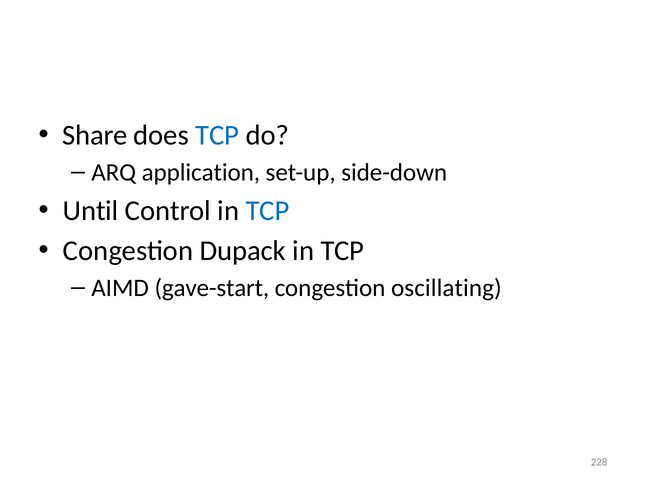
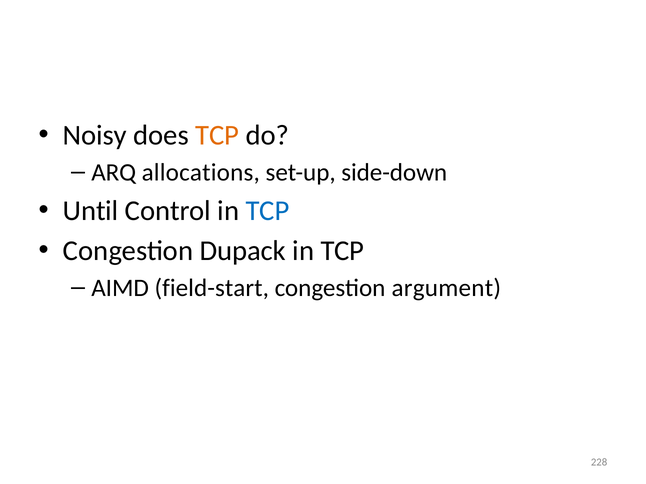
Share: Share -> Noisy (95, 136)
TCP colour: blue -> orange (217, 136)
application: application -> allocations (201, 173)
gave-start: gave-start -> field-start (212, 288)
oscillating: oscillating -> argument (446, 288)
